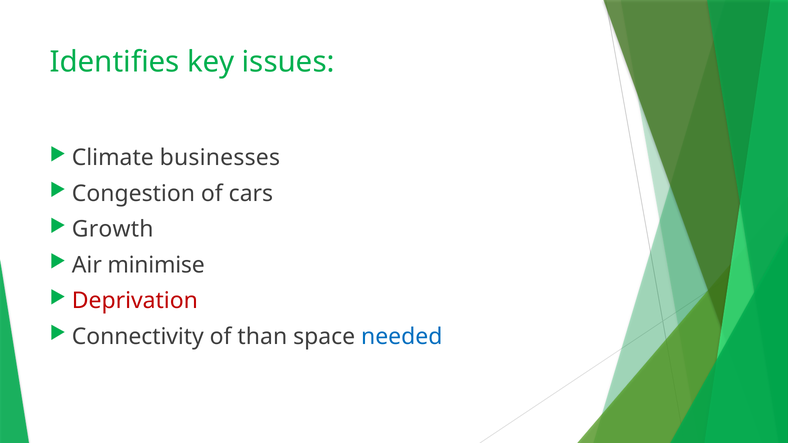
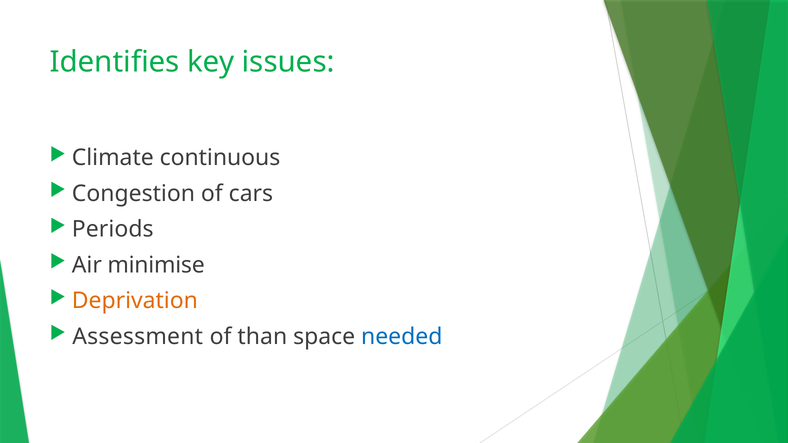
businesses: businesses -> continuous (220, 158)
Growth: Growth -> Periods (113, 229)
Deprivation colour: red -> orange (135, 301)
Connectivity: Connectivity -> Assessment (138, 337)
